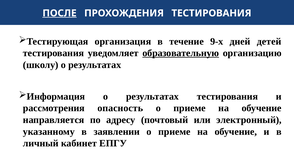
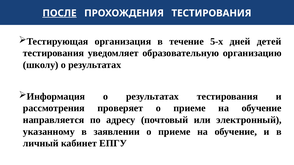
9-х: 9-х -> 5-х (217, 41)
образовательную underline: present -> none (181, 53)
опасность: опасность -> проверяет (120, 108)
